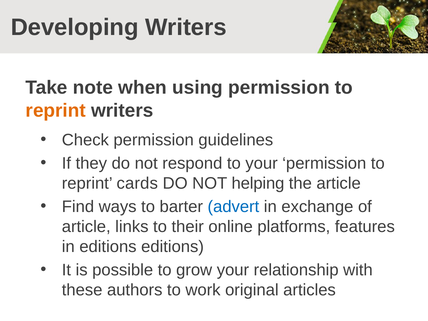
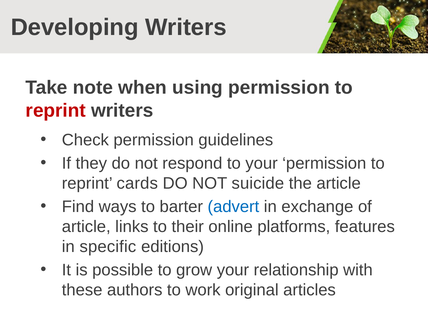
reprint colour: orange -> red (56, 111)
helping: helping -> suicide (258, 183)
in editions: editions -> specific (108, 247)
